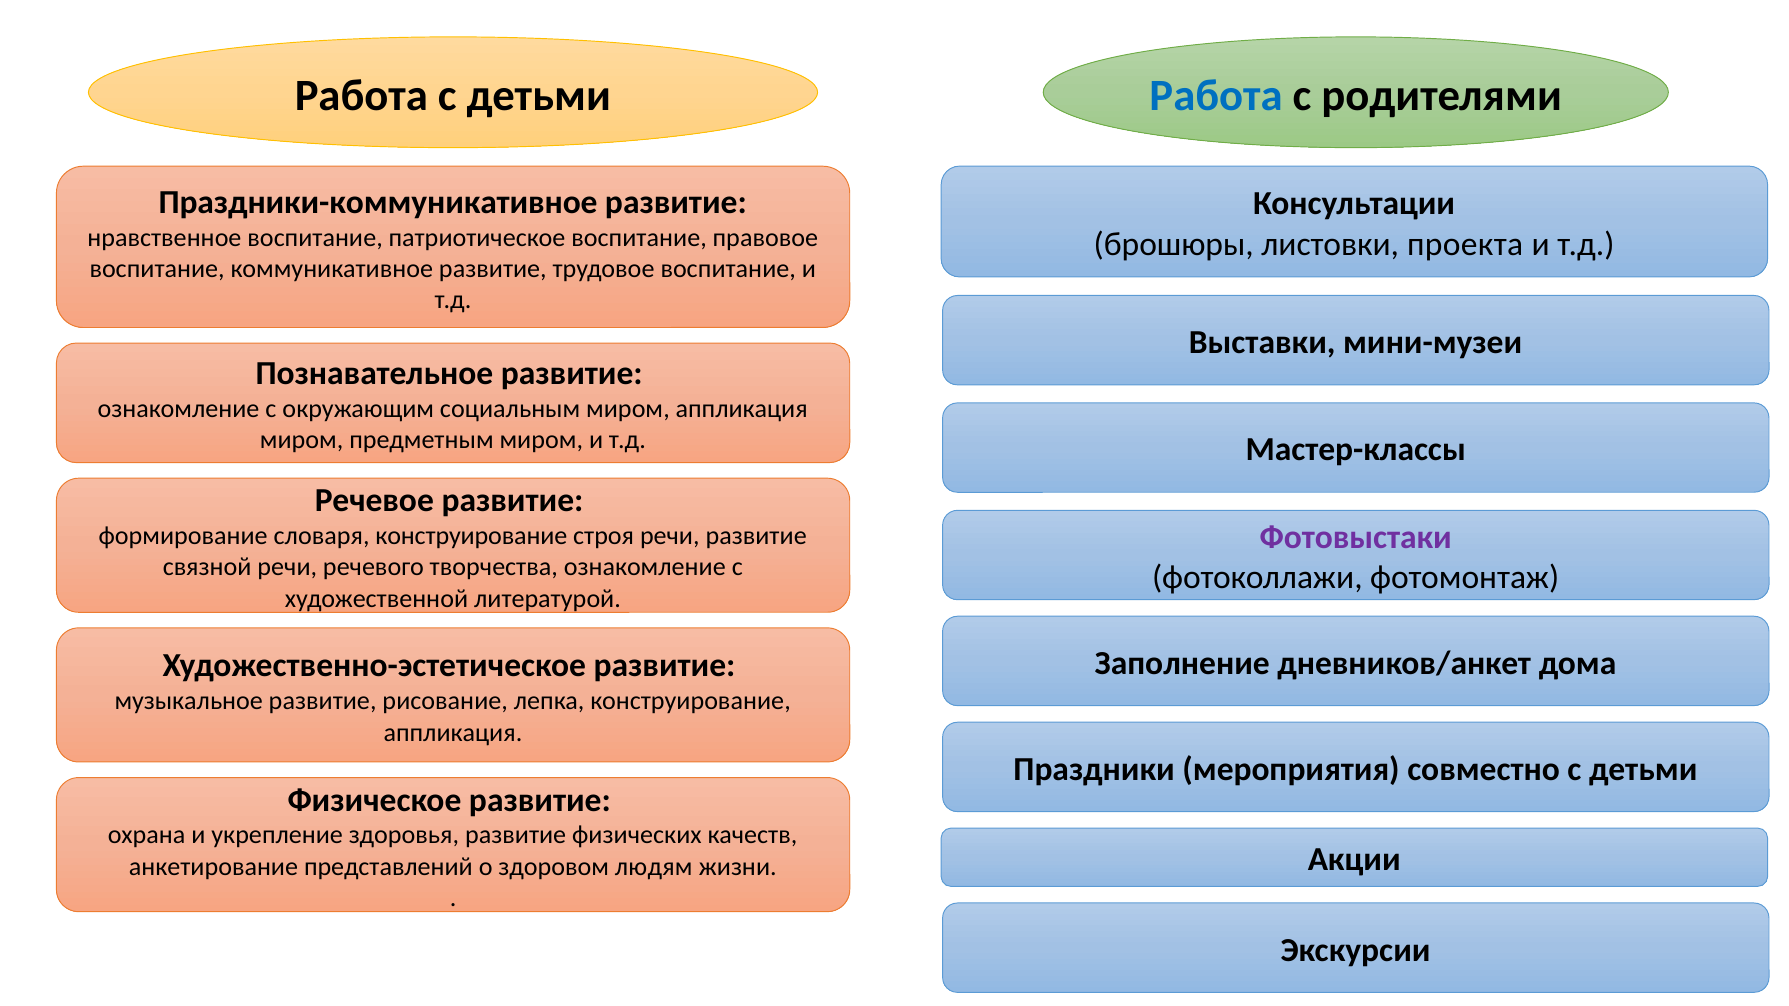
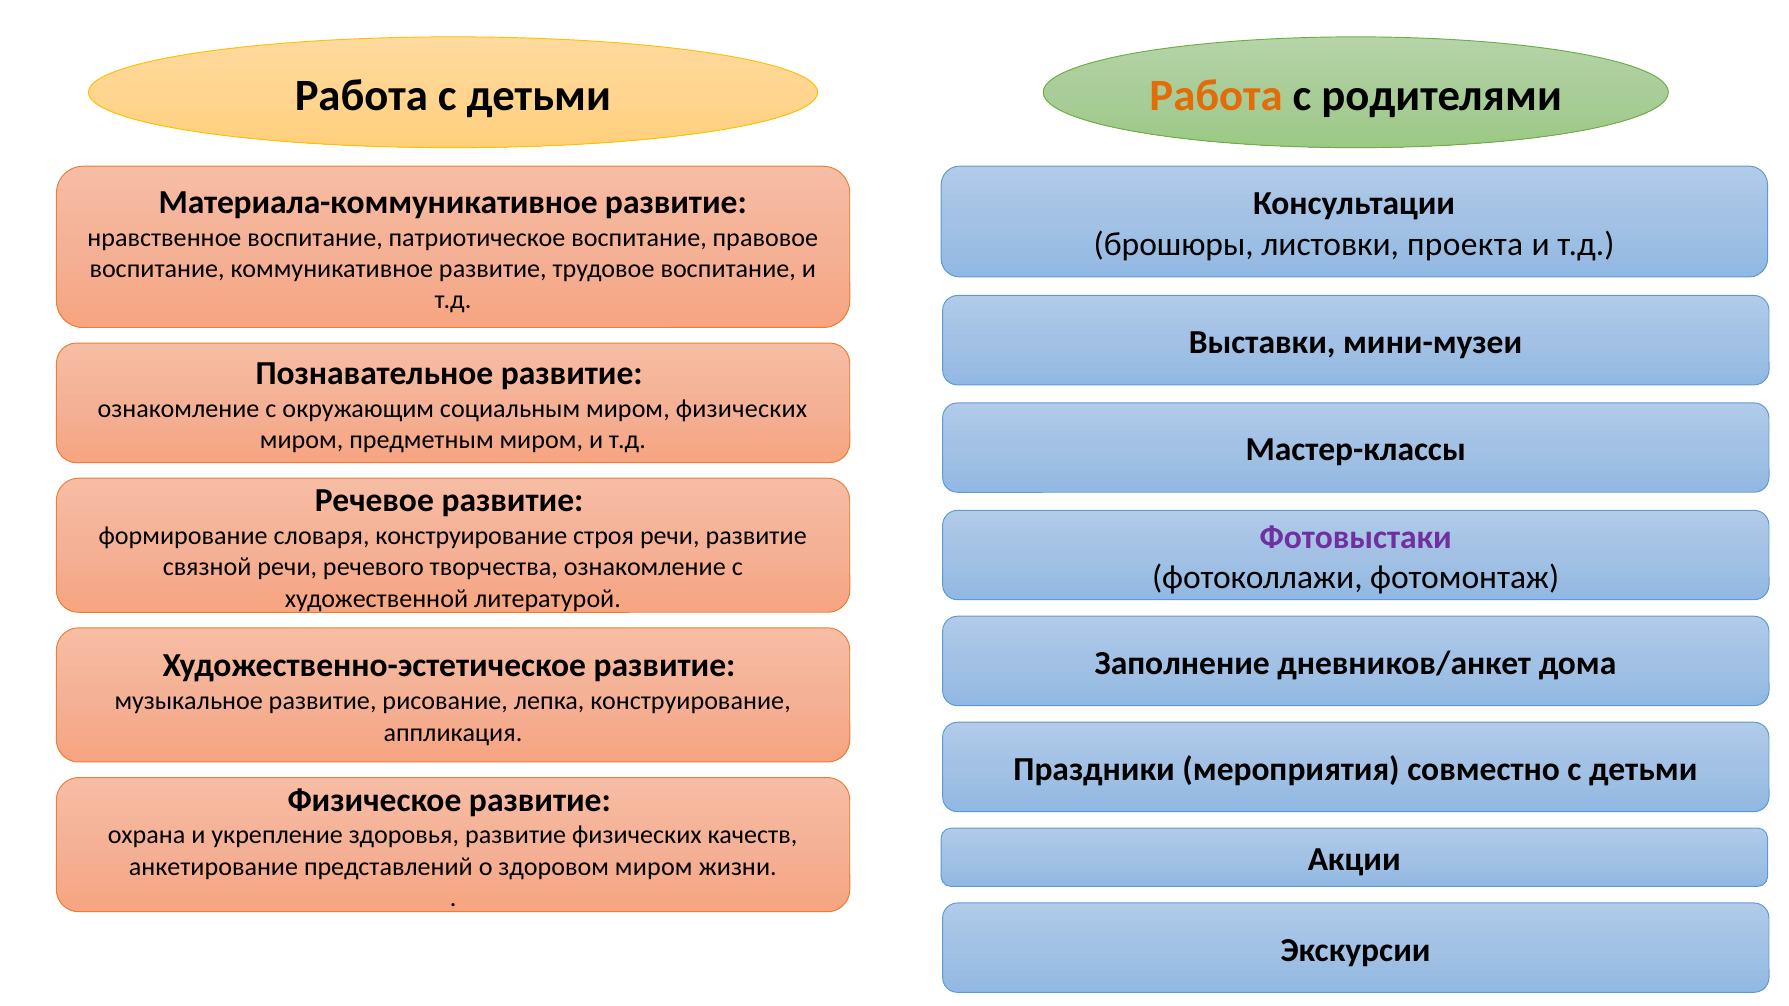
Работа colour: blue -> orange (1216, 95)
Праздники-коммуникативное: Праздники-коммуникативное -> Материала-коммуникативное (378, 202)
миром аппликация: аппликация -> физических (742, 409)
здоровом людям: людям -> миром (654, 867)
